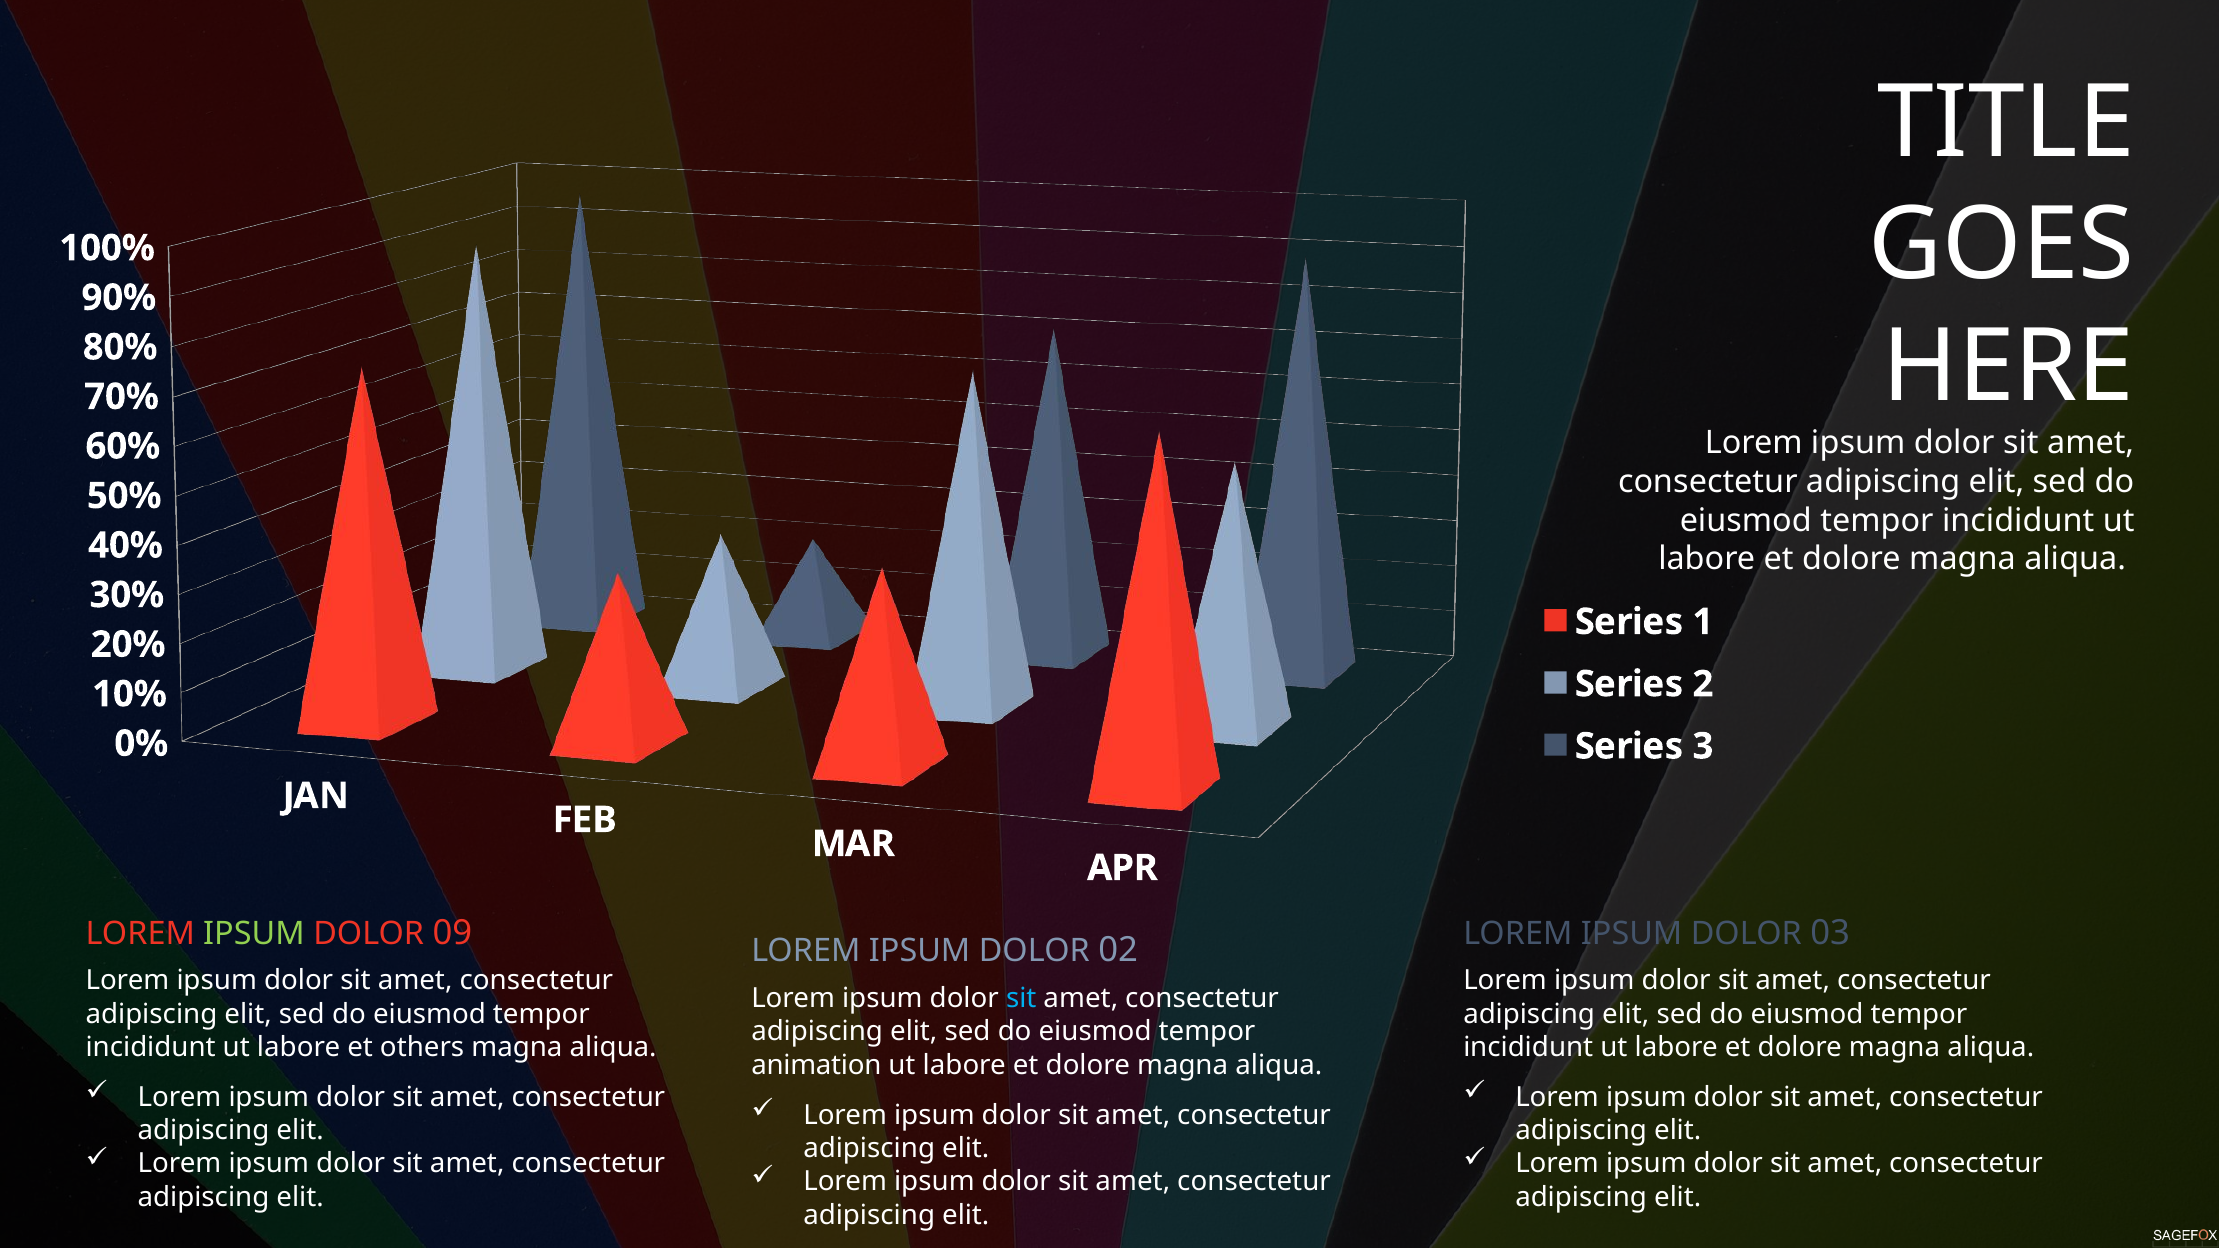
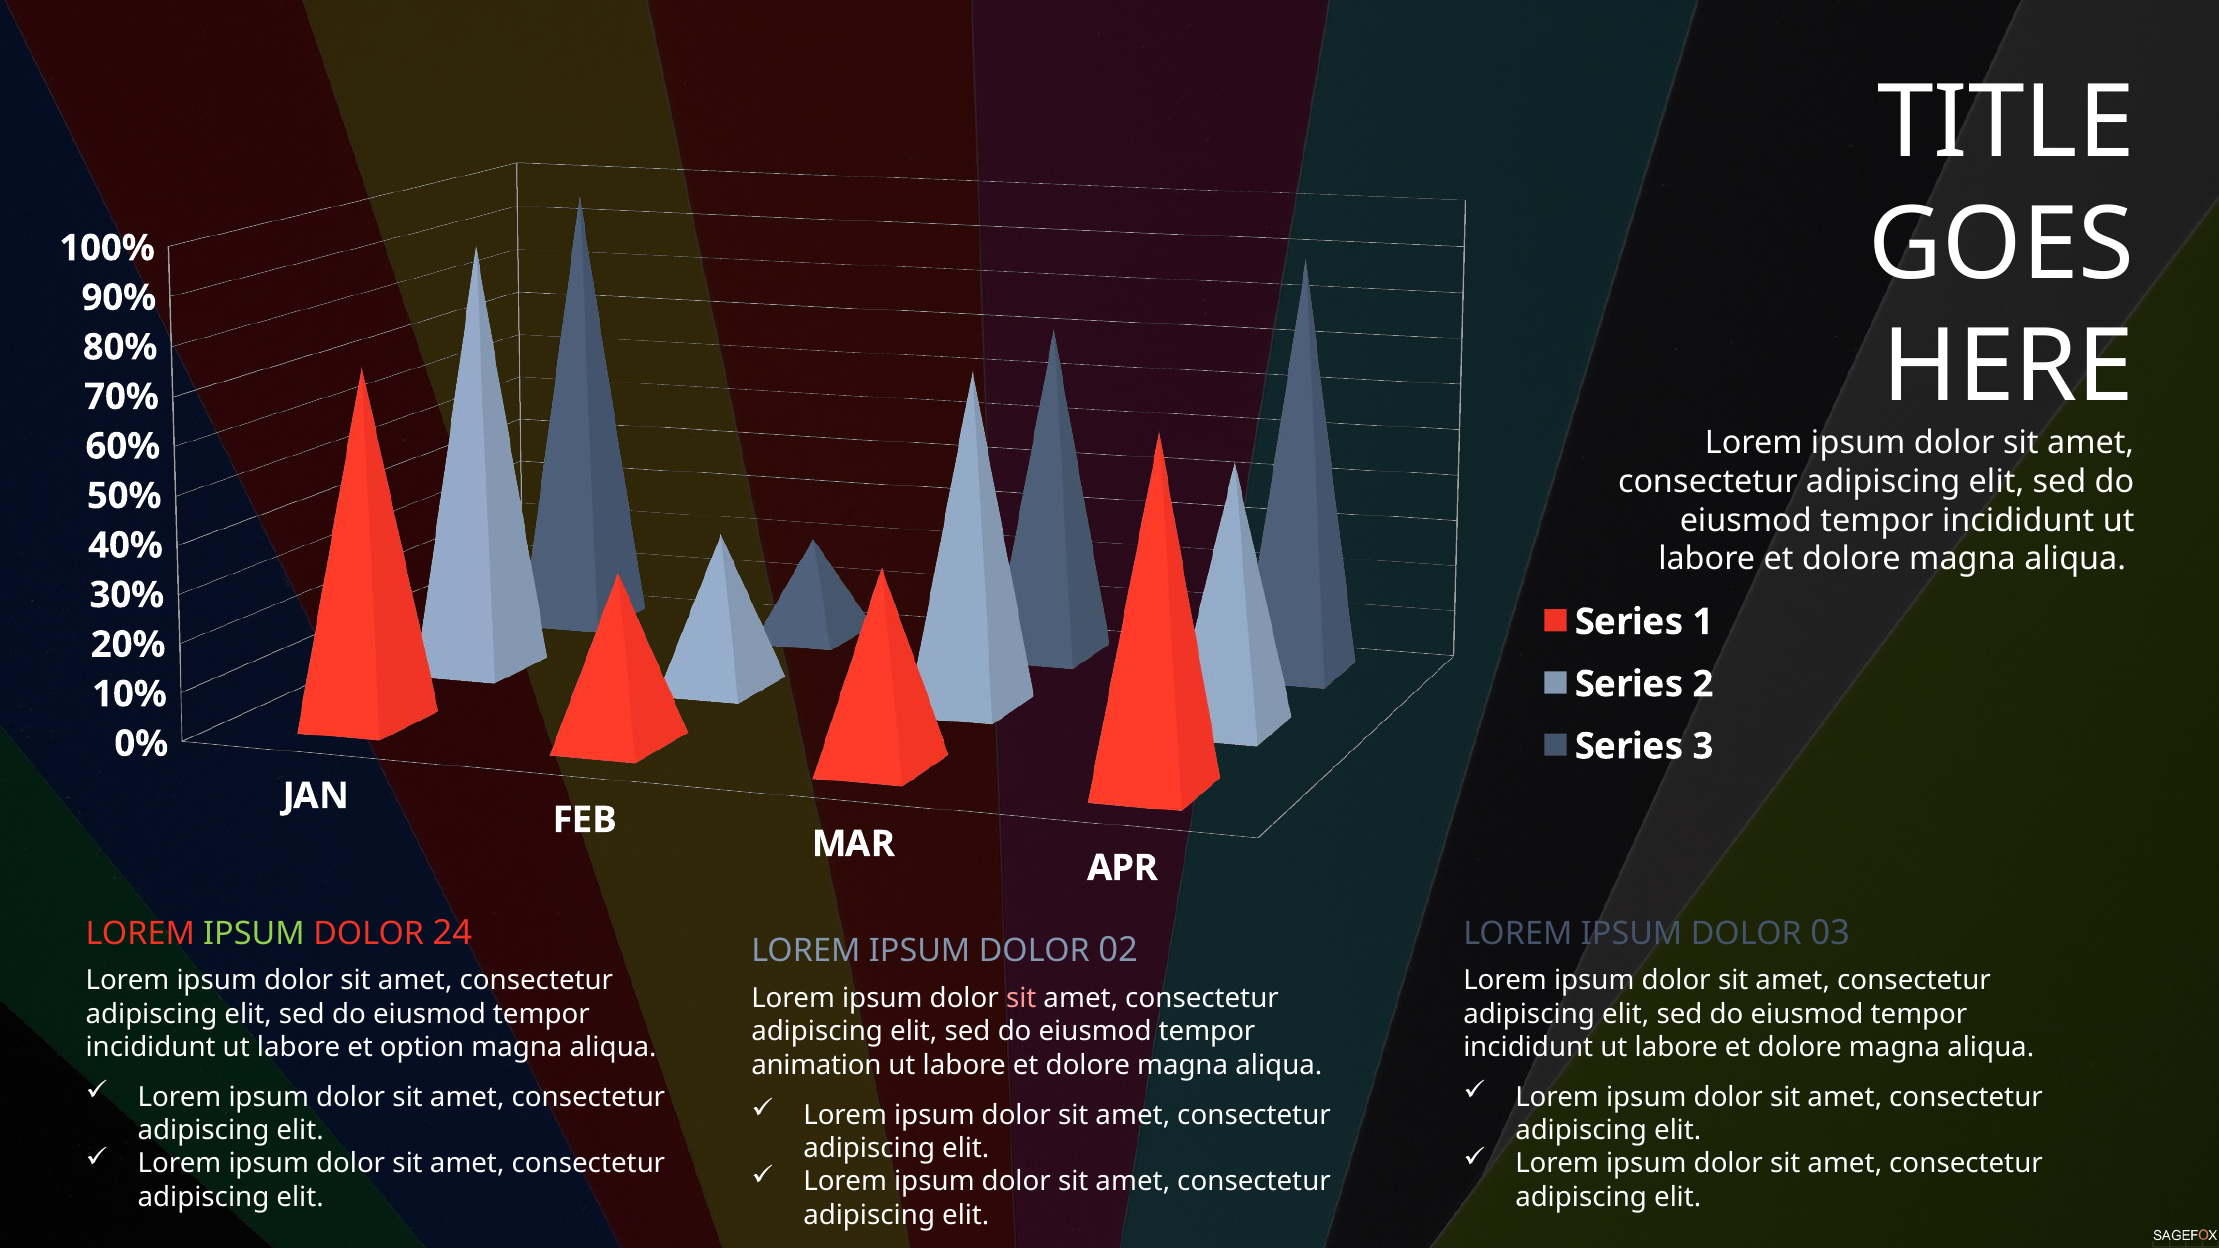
09: 09 -> 24 (453, 933)
sit colour: light blue -> pink (1021, 999)
others: others -> option (422, 1047)
